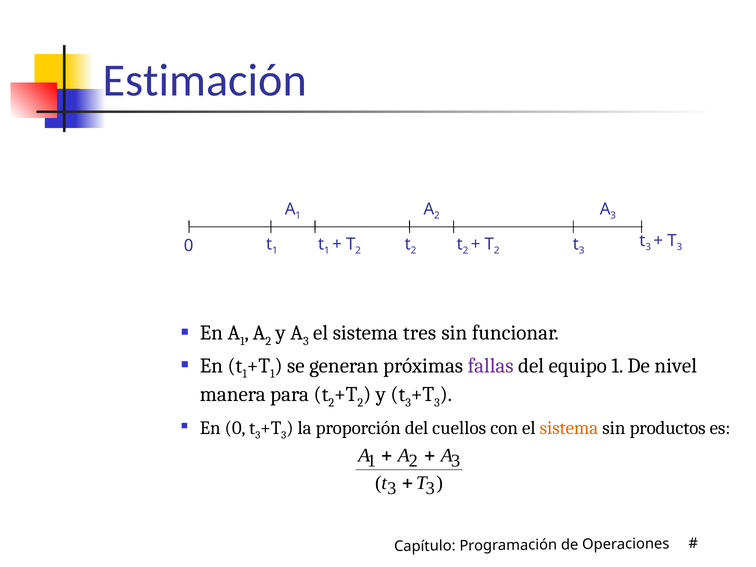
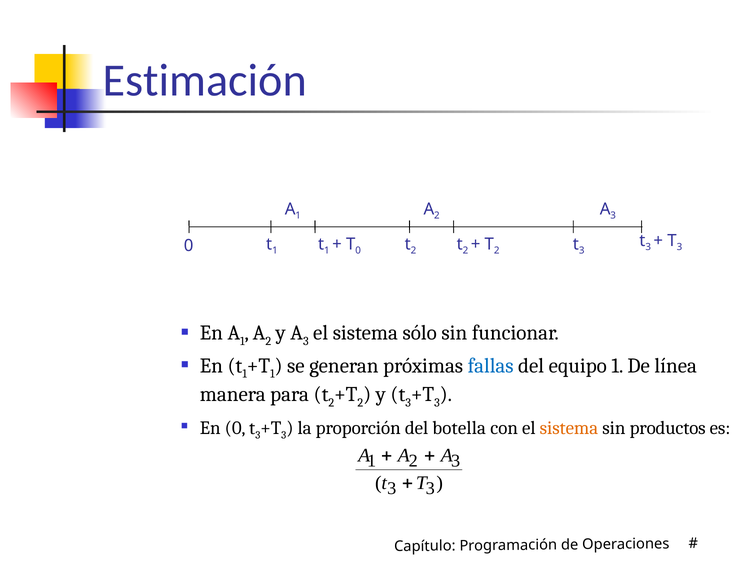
2: 2 -> 0 (358, 251)
tres: tres -> sólo (420, 333)
fallas colour: purple -> blue (491, 366)
nivel: nivel -> línea (676, 366)
cuellos: cuellos -> botella (459, 428)
